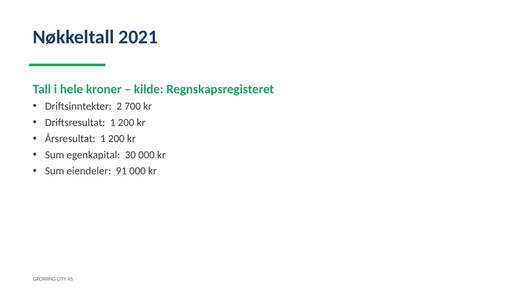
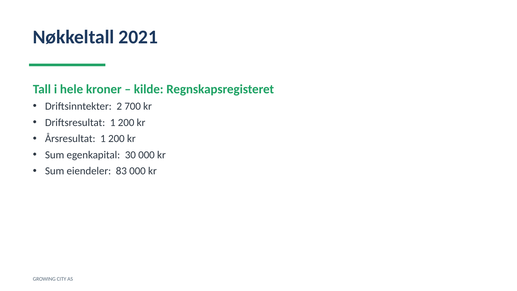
91: 91 -> 83 (121, 171)
